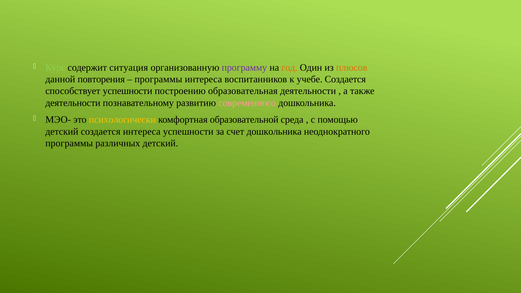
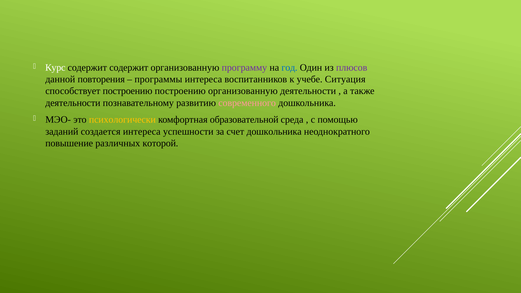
Курс colour: light green -> white (55, 68)
содержит ситуация: ситуация -> содержит (129, 68)
год colour: orange -> blue (289, 68)
плюсов colour: orange -> purple (352, 68)
учебе Создается: Создается -> Ситуация (345, 79)
способствует успешности: успешности -> построению (128, 91)
построению образовательная: образовательная -> организованную (243, 91)
детский: детский -> заданий (62, 131)
программы: программы -> повышение (69, 143)
различных детский: детский -> которой (160, 143)
